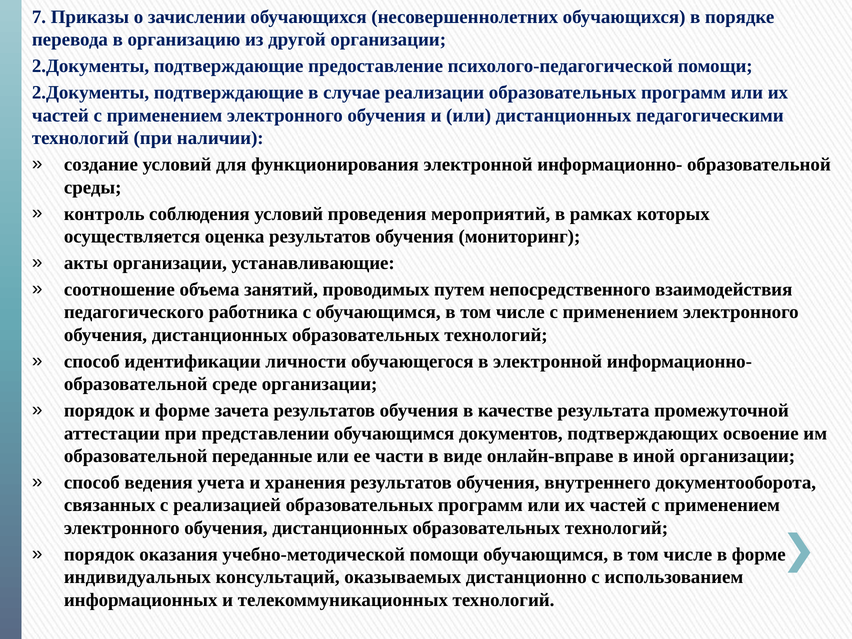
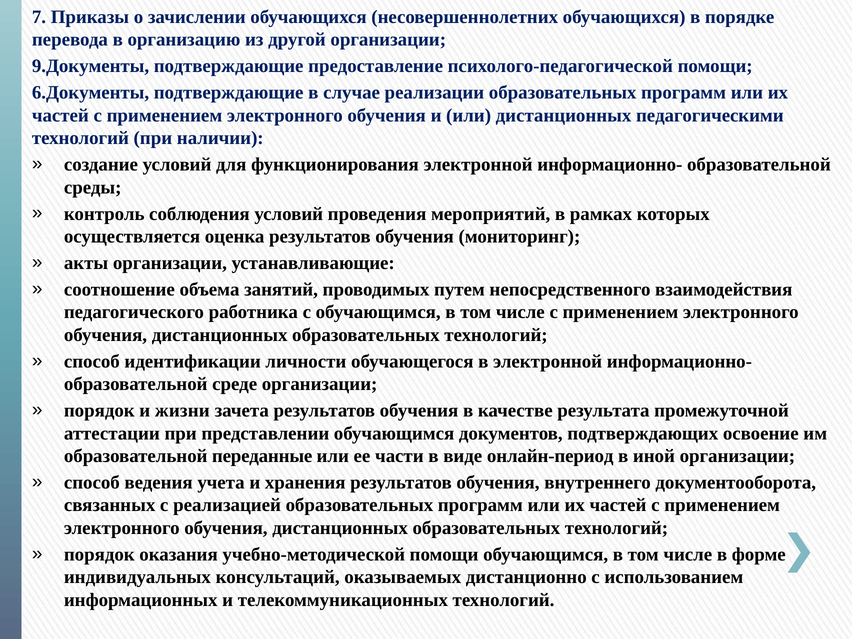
2.Документы: 2.Документы -> 9.Документы (91, 66)
2.Документы: 2.Документы -> 6.Документы (91, 93)
и форме: форме -> жизни (182, 411)
онлайн-вправе: онлайн-вправе -> онлайн-период (550, 456)
